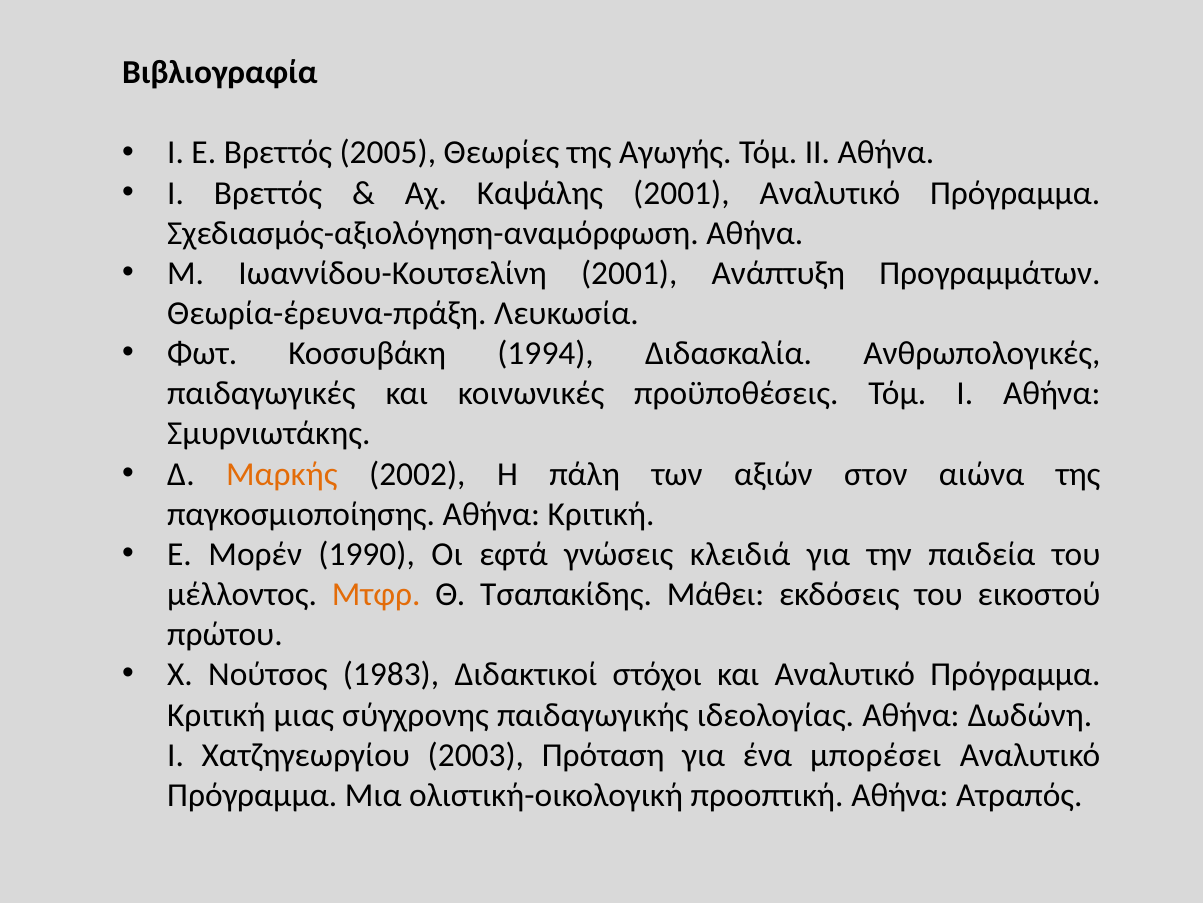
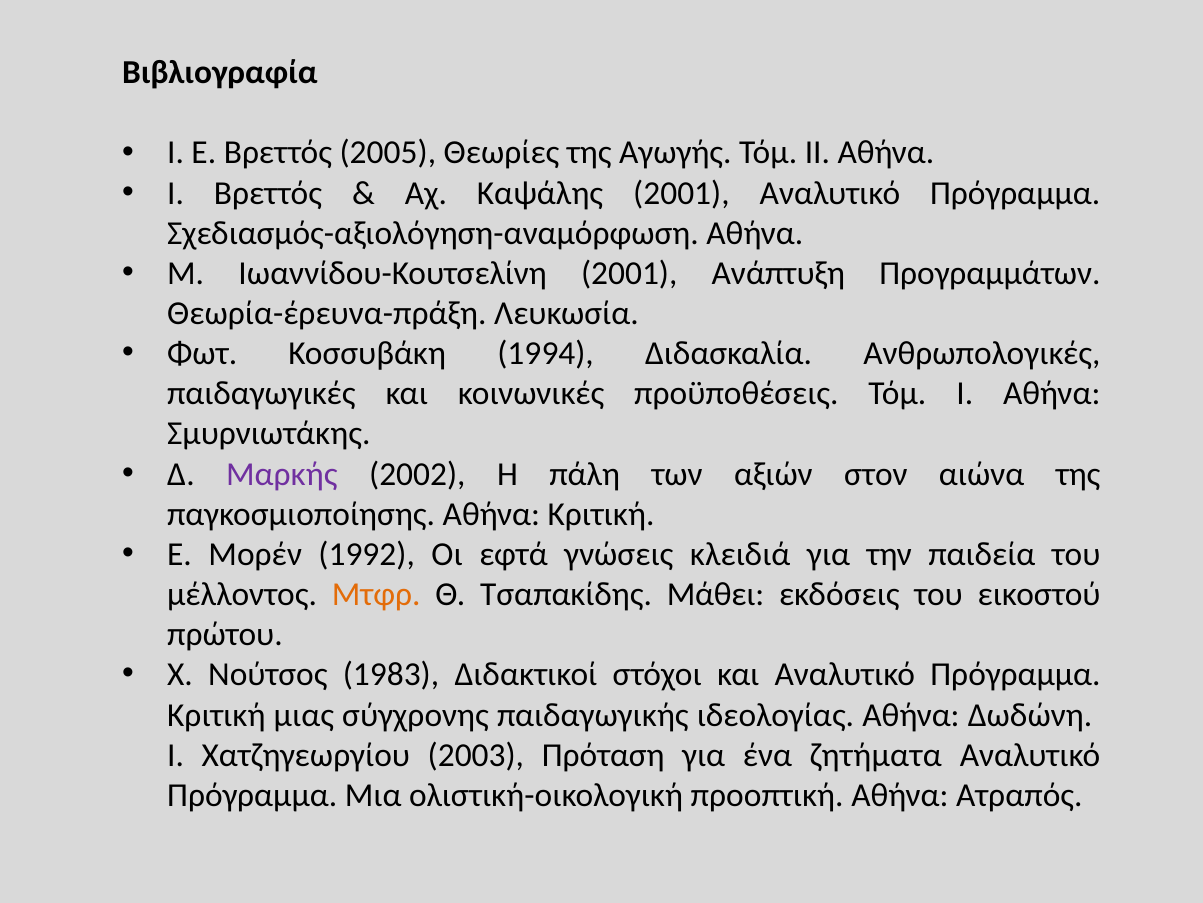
Μαρκής colour: orange -> purple (282, 474)
1990: 1990 -> 1992 (367, 554)
μπορέσει: μπορέσει -> ζητήματα (876, 754)
